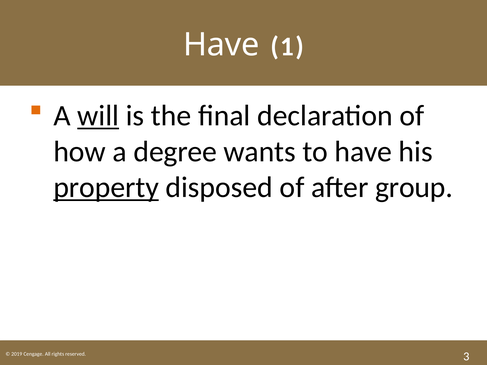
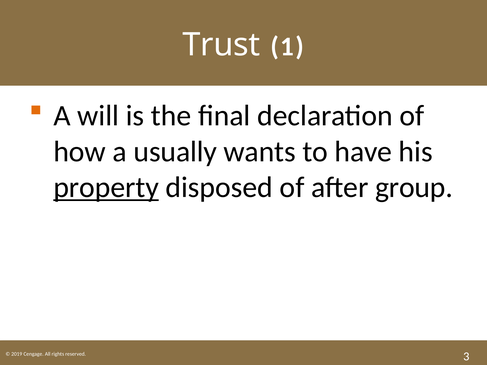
Have: Have -> Trust (221, 45)
will underline: present -> none (98, 116)
degree: degree -> usually (175, 152)
